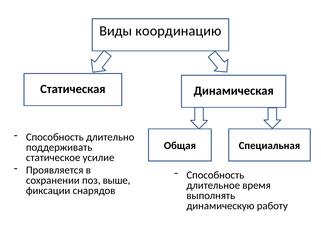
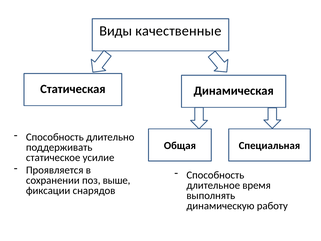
координацию: координацию -> качественные (178, 31)
